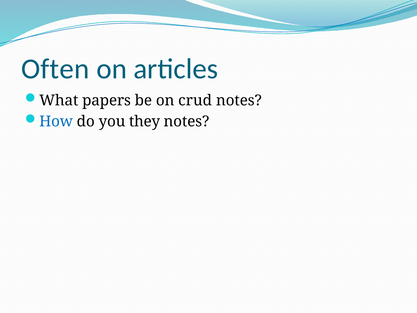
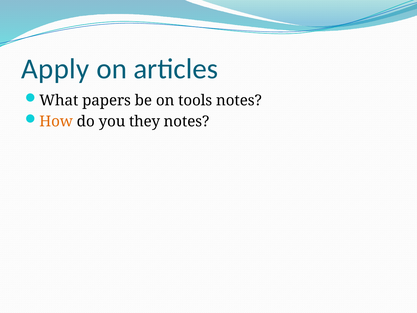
Often: Often -> Apply (55, 69)
crud: crud -> tools (195, 100)
How colour: blue -> orange (56, 121)
